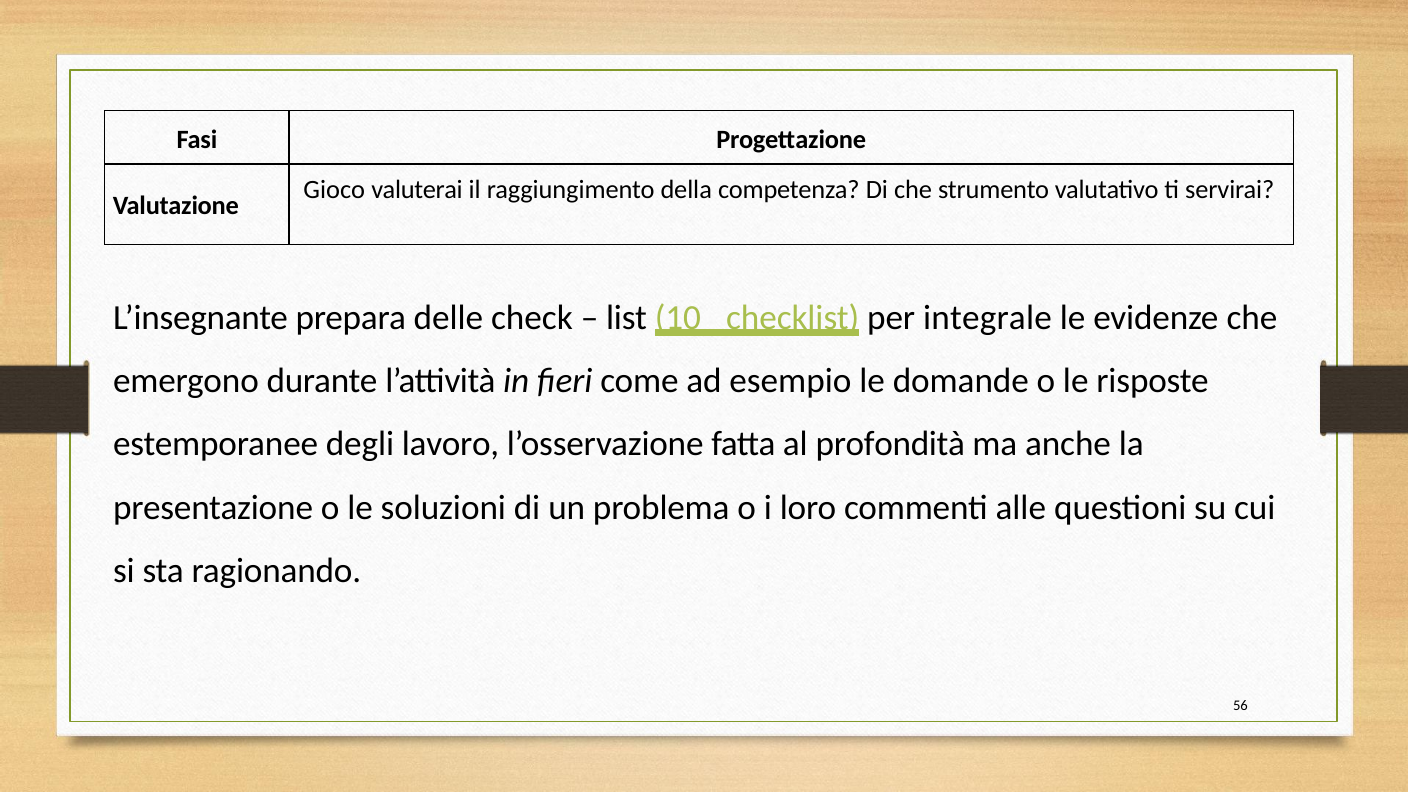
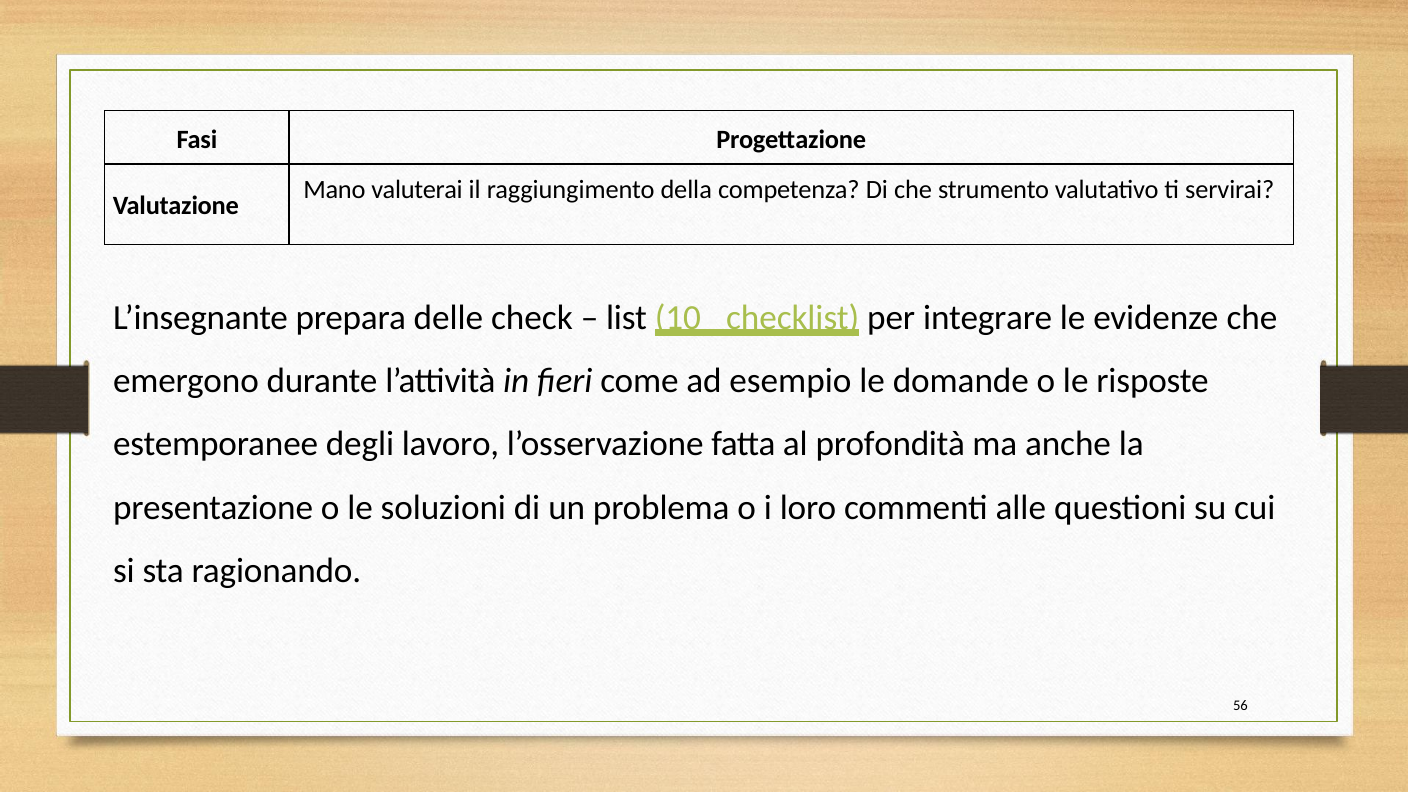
Gioco: Gioco -> Mano (334, 190)
integrale: integrale -> integrare (988, 318)
